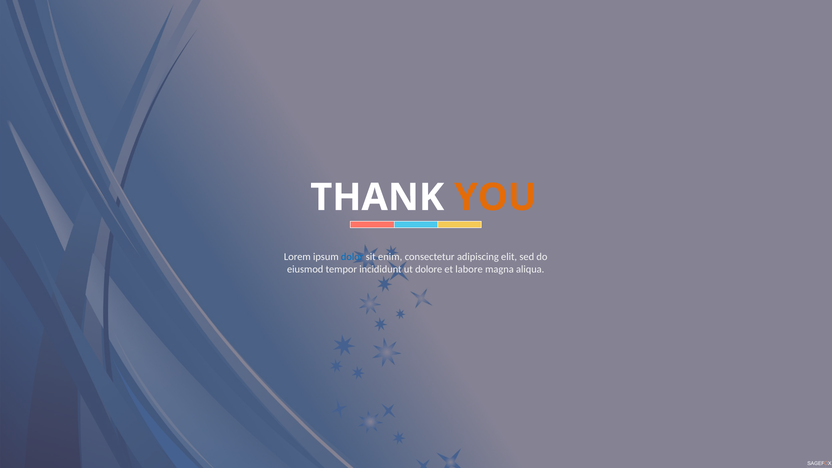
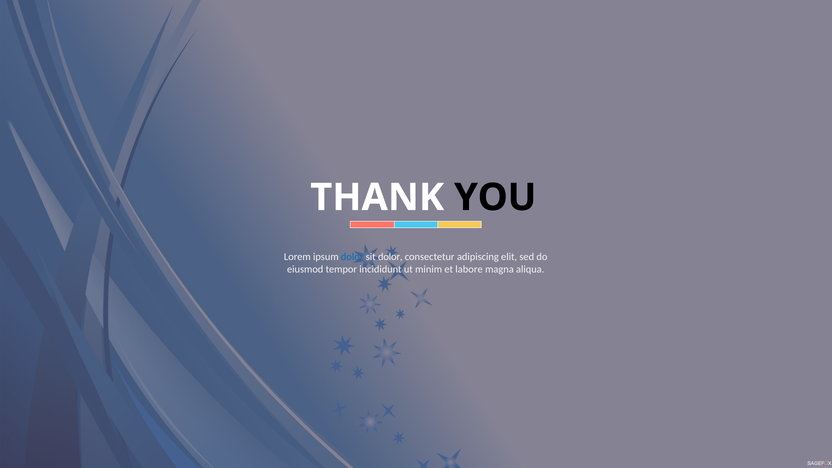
YOU colour: orange -> black (495, 197)
sit enim: enim -> dolor (390, 257)
dolore: dolore -> minim (429, 269)
